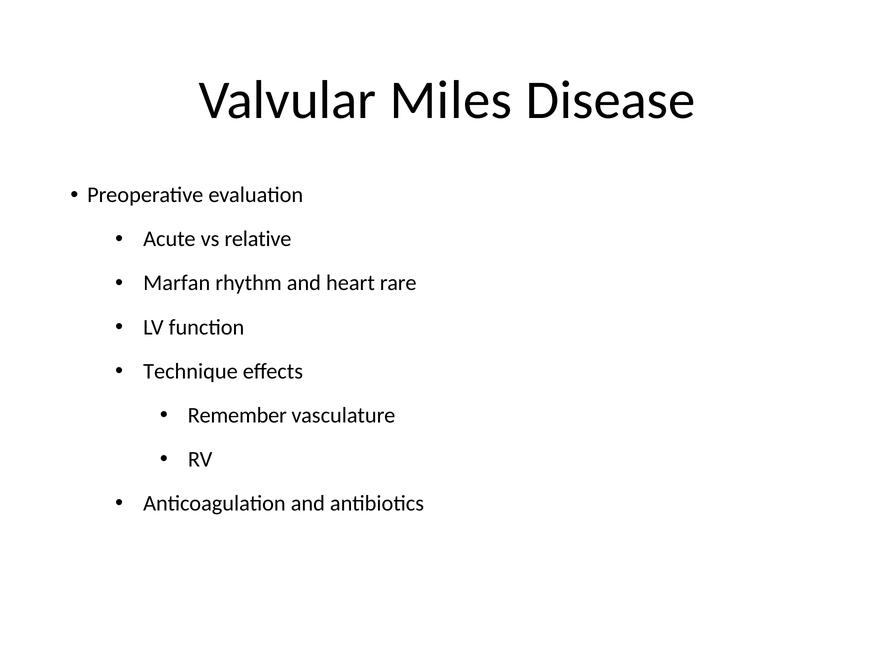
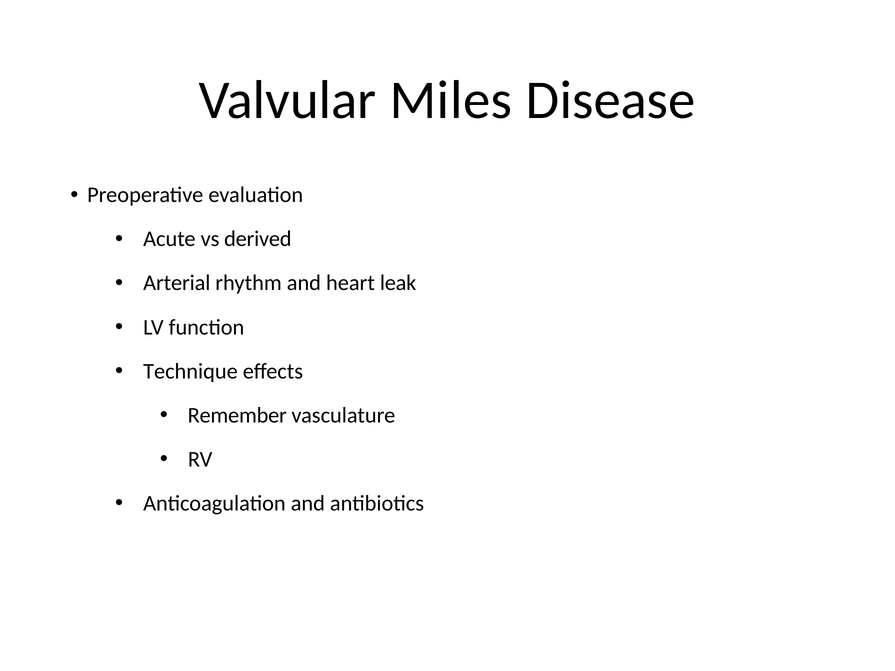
relative: relative -> derived (258, 239)
Marfan: Marfan -> Arterial (177, 283)
rare: rare -> leak (398, 283)
